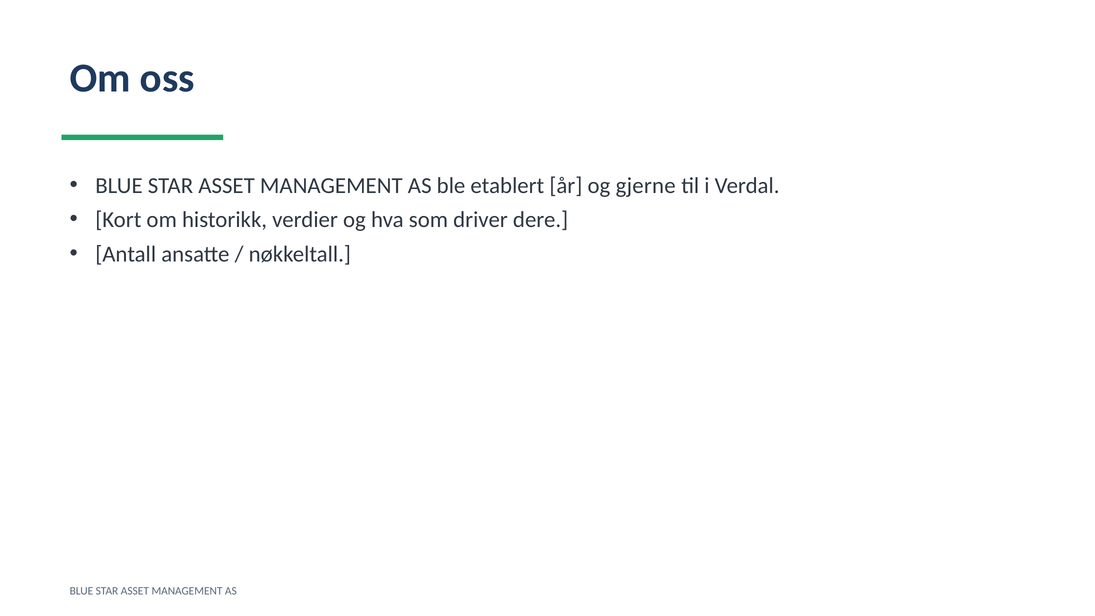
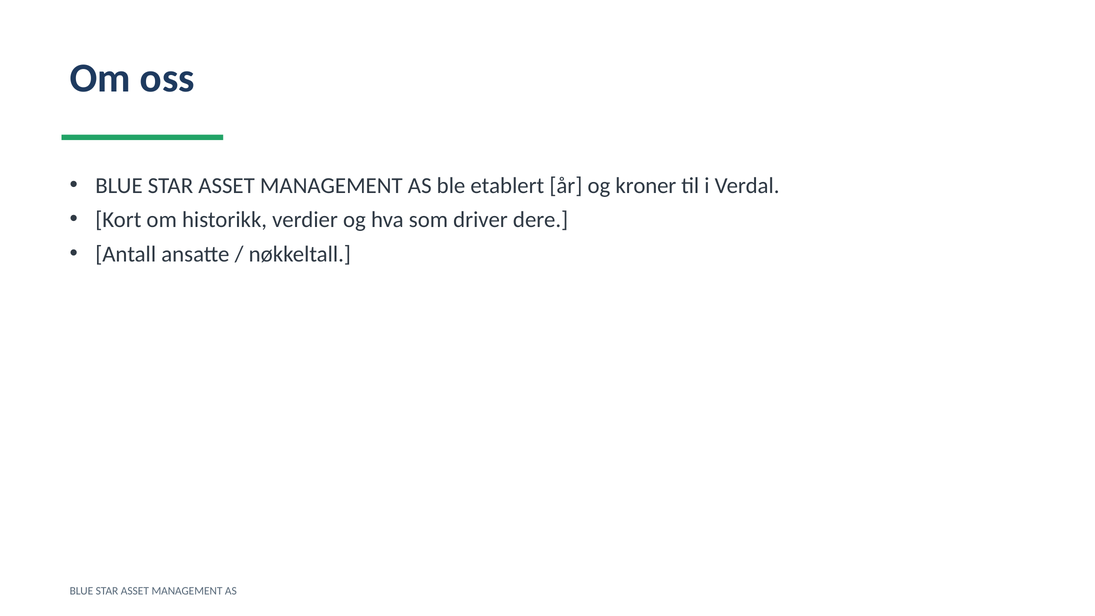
gjerne: gjerne -> kroner (646, 185)
